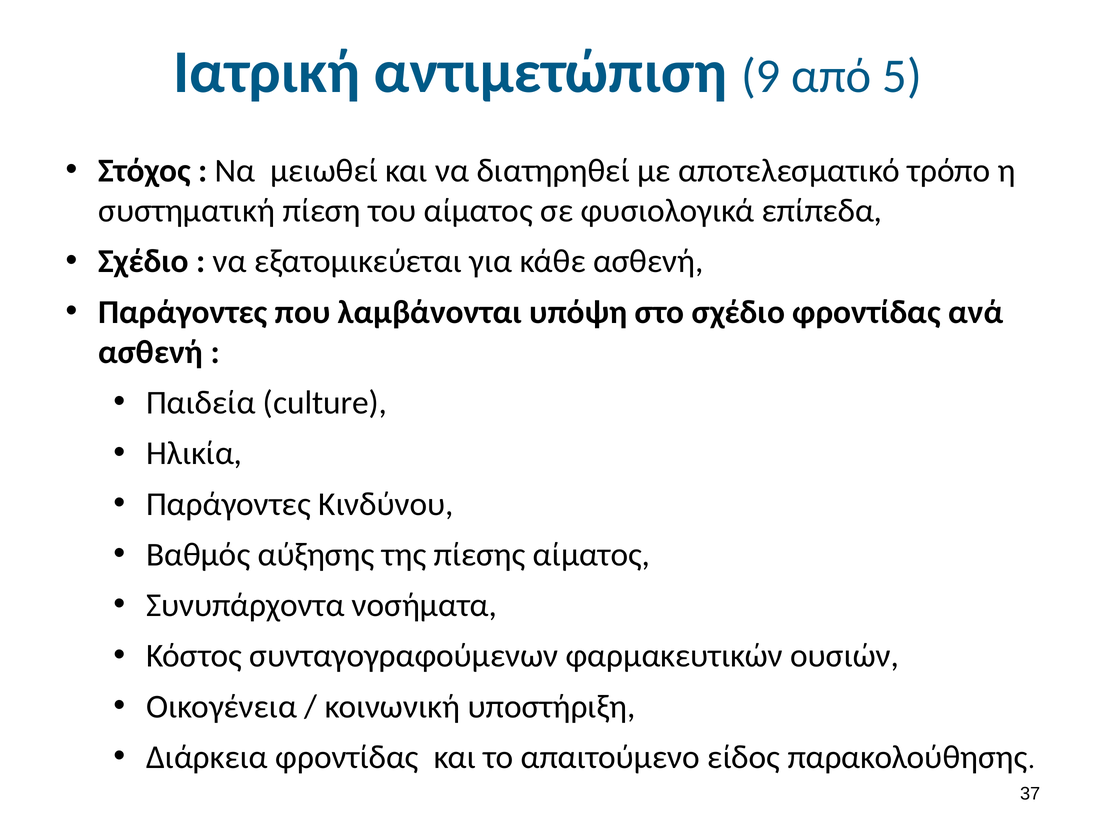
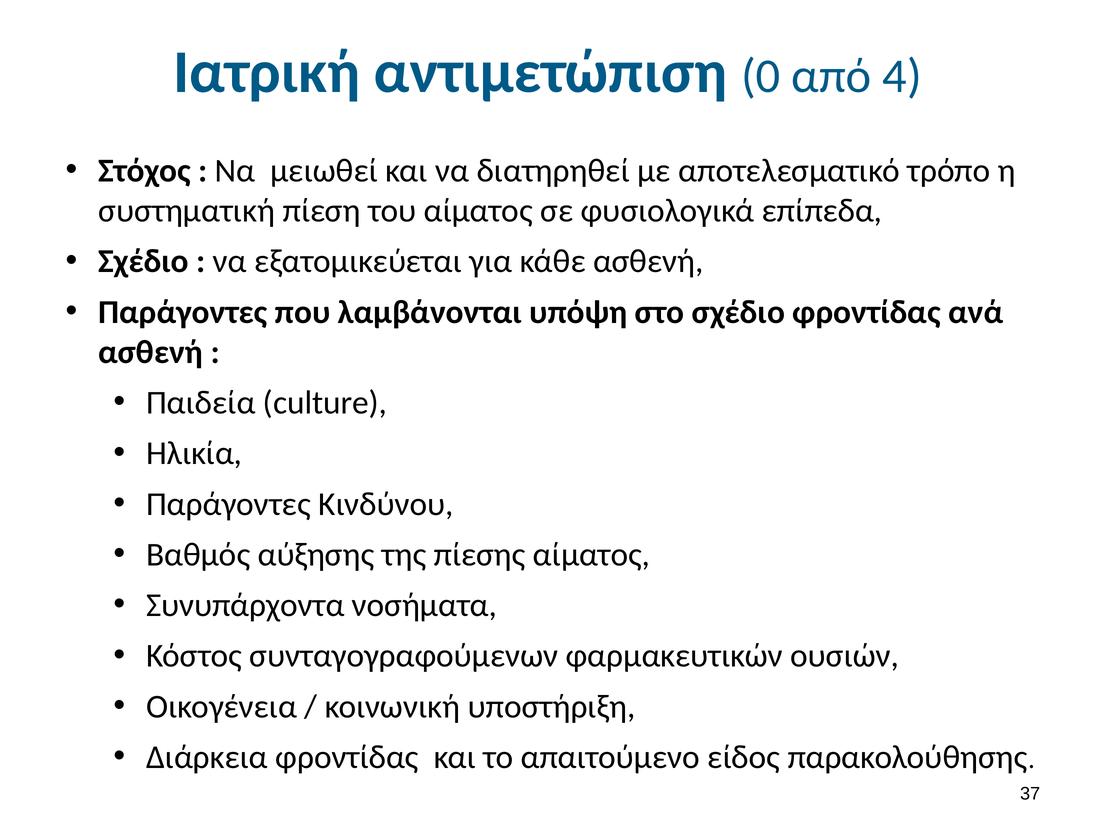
9: 9 -> 0 (761, 76)
5: 5 -> 4 (902, 76)
